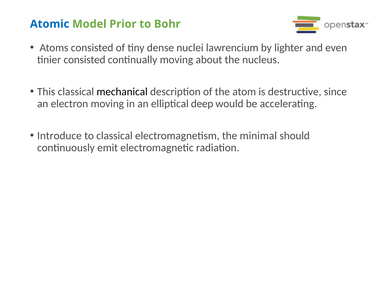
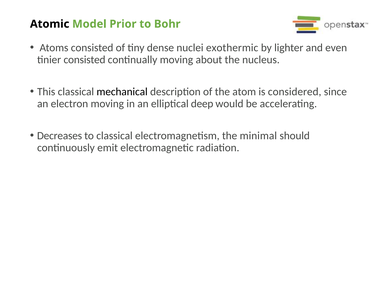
Atomic colour: blue -> black (50, 24)
lawrencium: lawrencium -> exothermic (232, 48)
destructive: destructive -> considered (295, 92)
Introduce: Introduce -> Decreases (60, 136)
